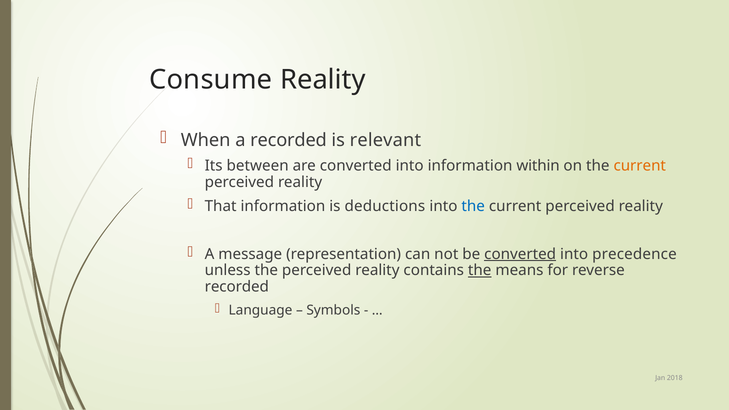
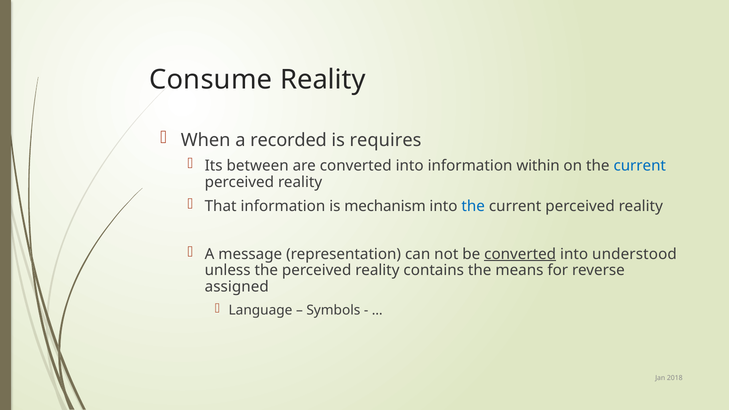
relevant: relevant -> requires (385, 140)
current colour: orange -> blue (640, 166)
deductions: deductions -> mechanism (385, 206)
precedence: precedence -> understood (634, 254)
the underline: present -> none (480, 271)
recorded: recorded -> assigned (237, 287)
